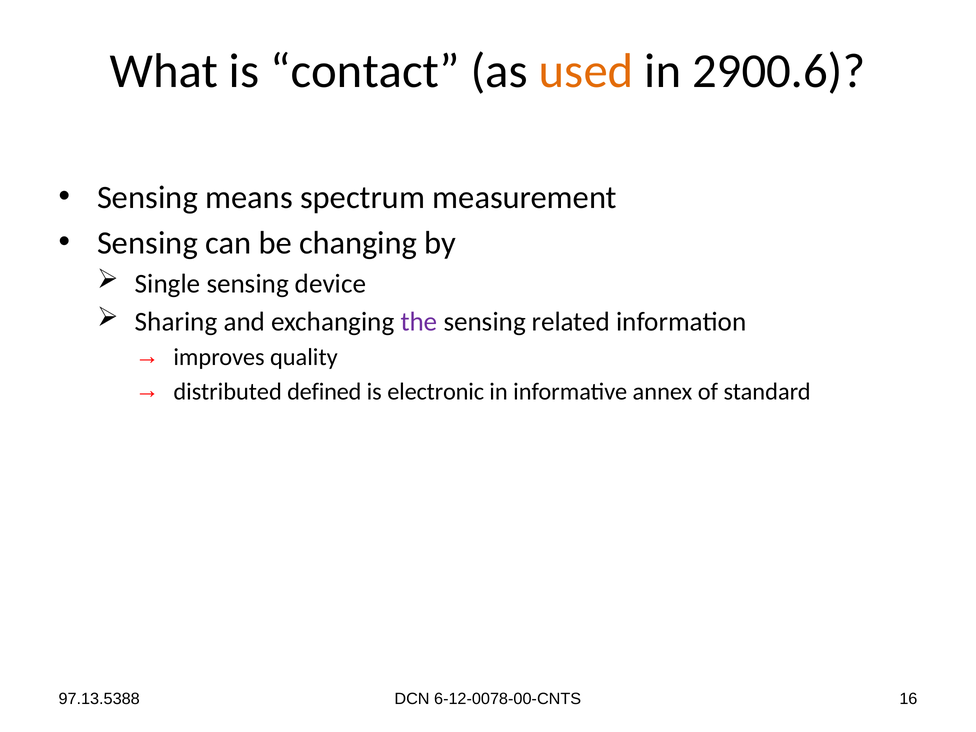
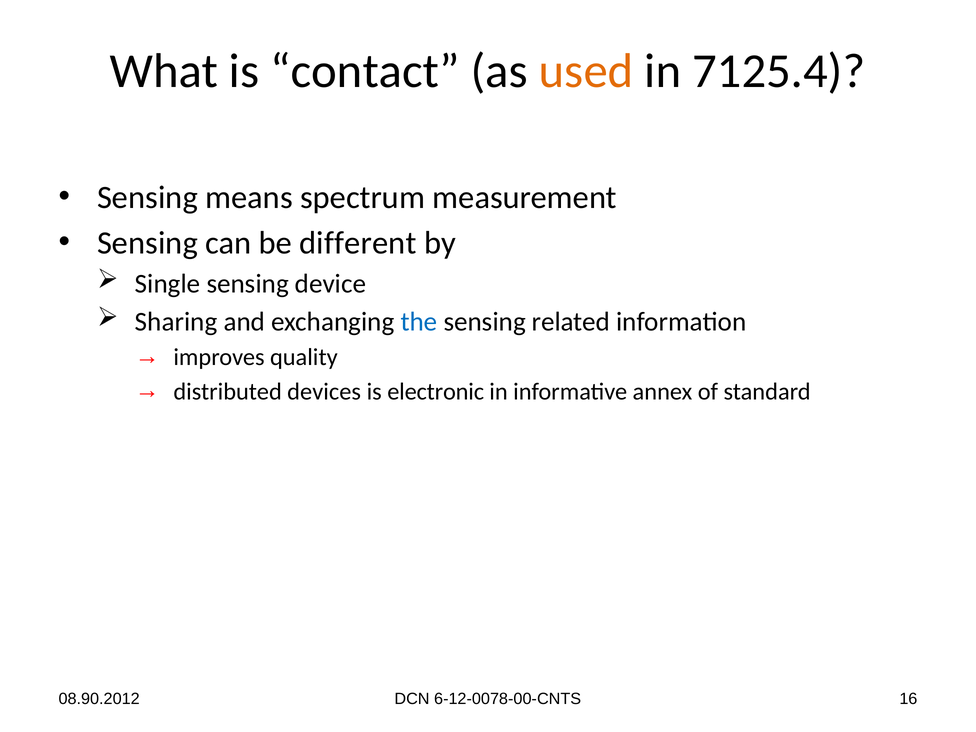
2900.6: 2900.6 -> 7125.4 (779, 71)
changing: changing -> different (358, 243)
the colour: purple -> blue (419, 322)
defined: defined -> devices (324, 392)
97.13.5388: 97.13.5388 -> 08.90.2012 (99, 699)
